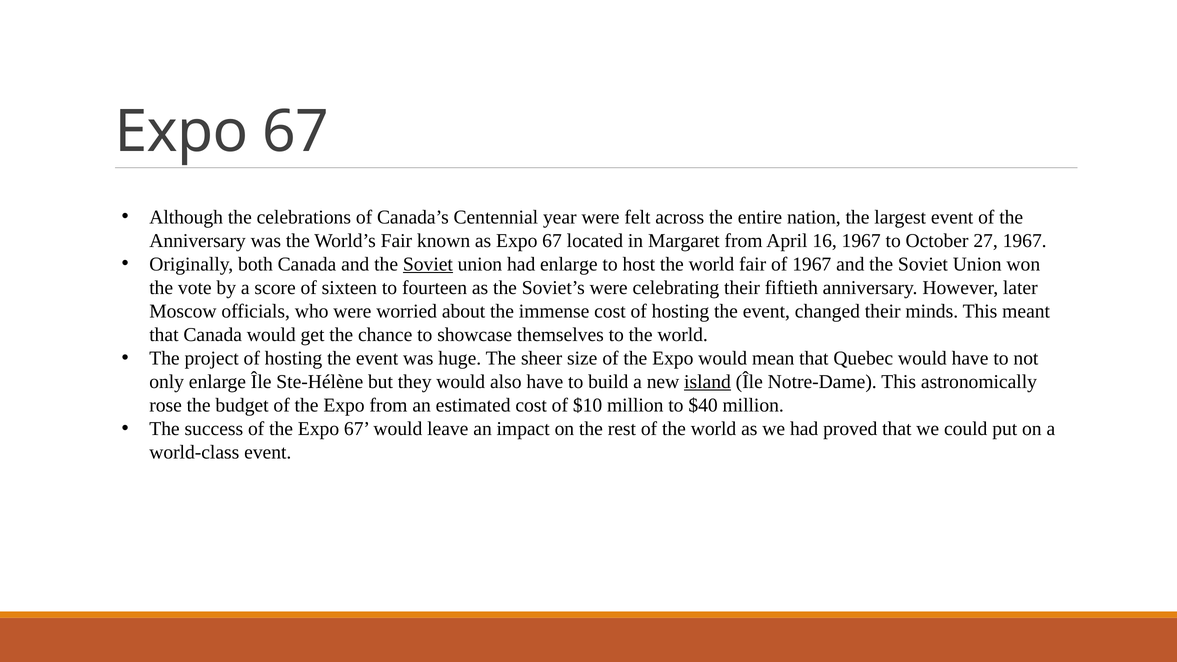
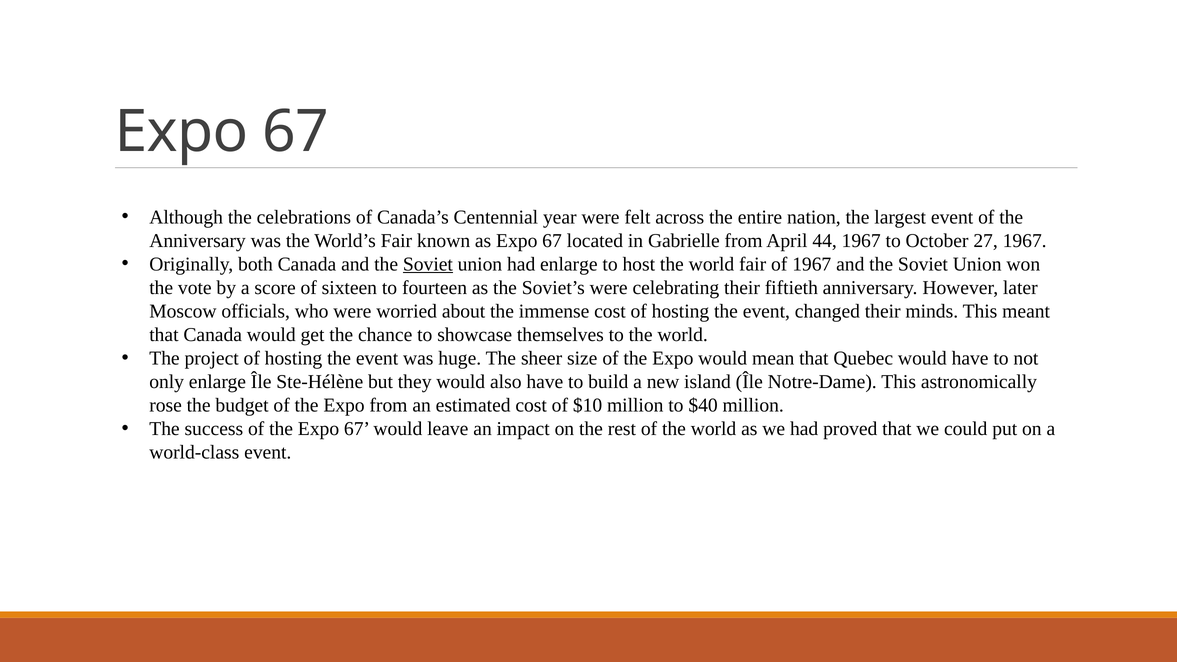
Margaret: Margaret -> Gabrielle (684, 241)
16: 16 -> 44 (825, 241)
island underline: present -> none (708, 382)
